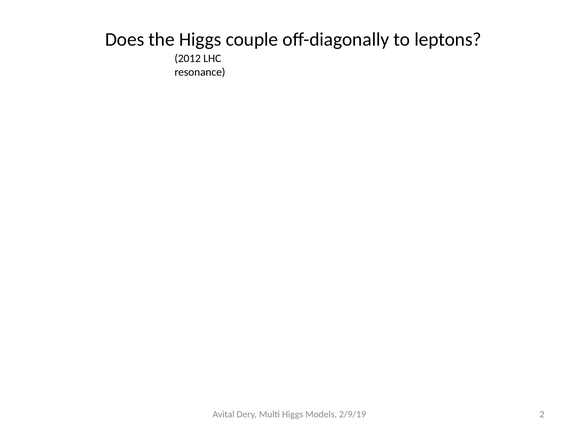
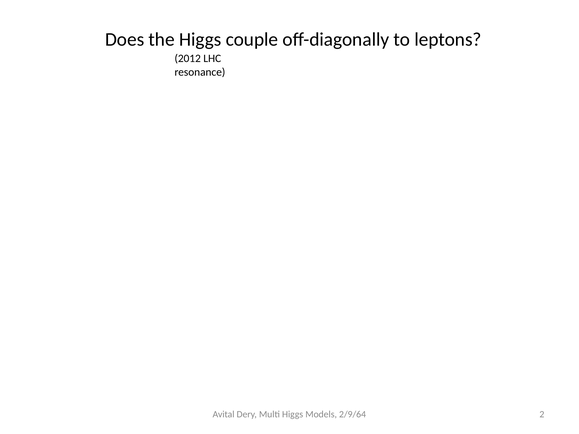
2/9/19: 2/9/19 -> 2/9/64 (353, 415)
